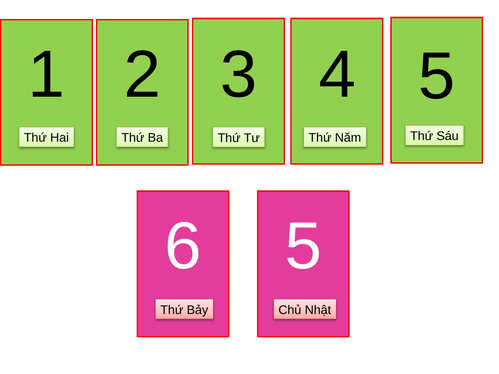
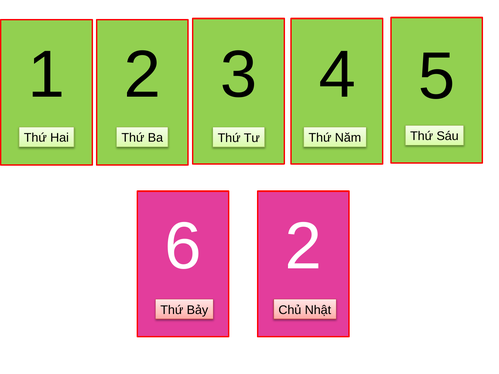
6 5: 5 -> 2 (303, 247)
